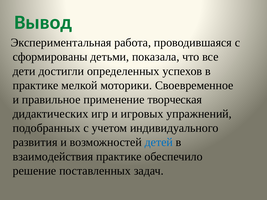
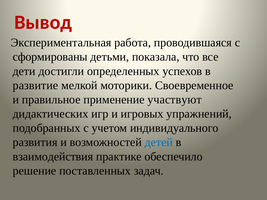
Вывод colour: green -> red (43, 22)
практике: практике -> развитие (35, 85)
творческая: творческая -> участвуют (175, 100)
